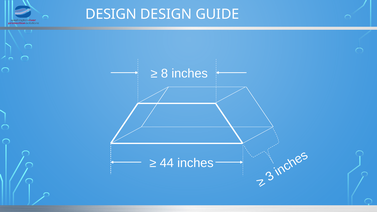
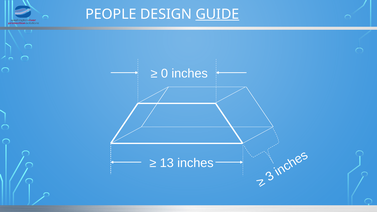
DESIGN: DESIGN -> PEOPLE (111, 14)
GUIDE underline: none -> present (217, 14)
8: 8 -> 0 (164, 73)
44: 44 -> 13 (167, 163)
